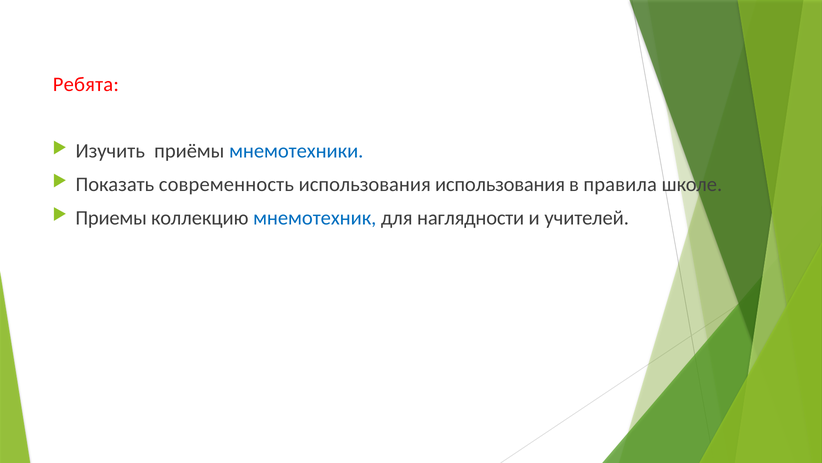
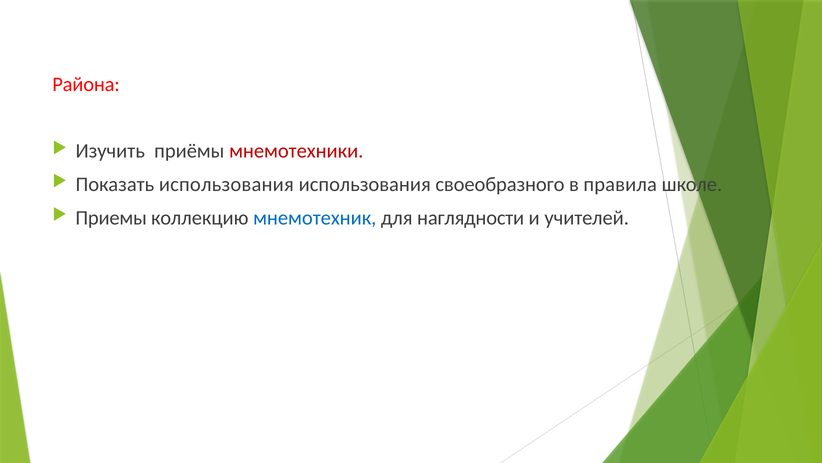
Ребята: Ребята -> Района (86, 85)
мнемотехники colour: blue -> red (296, 151)
Показать современность: современность -> использования (226, 184)
использования использования: использования -> своеобразного (500, 184)
